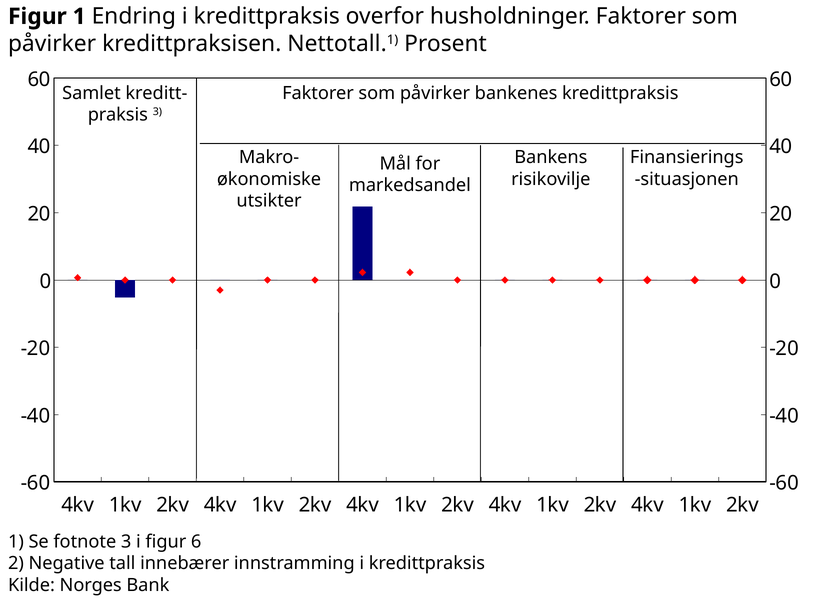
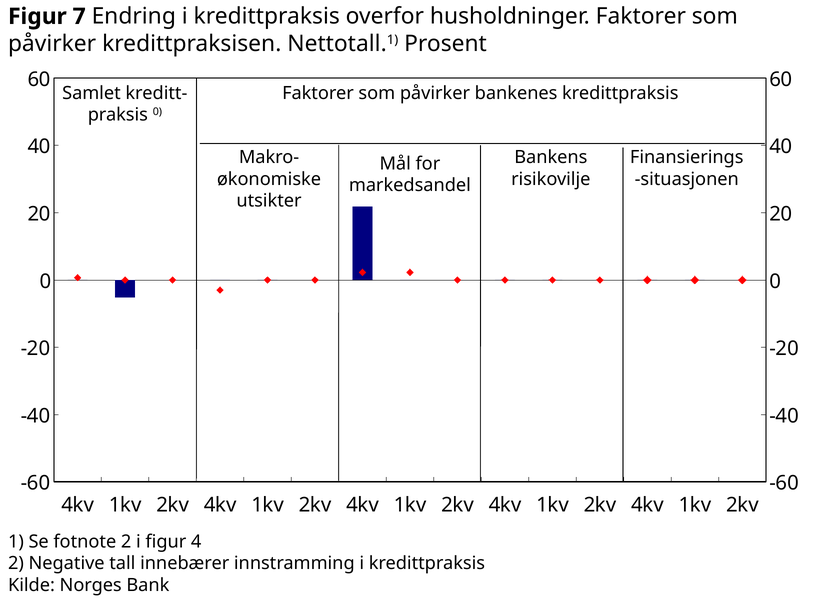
Figur 1: 1 -> 7 (79, 16)
3: 3 -> 0 (157, 112)
fotnote 3: 3 -> 2 (126, 542)
6: 6 -> 4 (196, 542)
